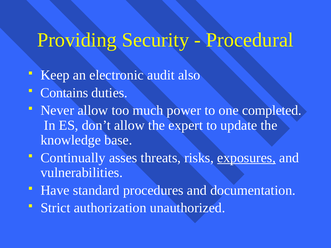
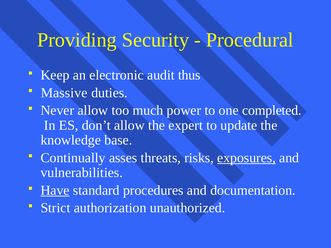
also: also -> thus (189, 75)
Contains: Contains -> Massive (64, 93)
Have underline: none -> present (55, 190)
